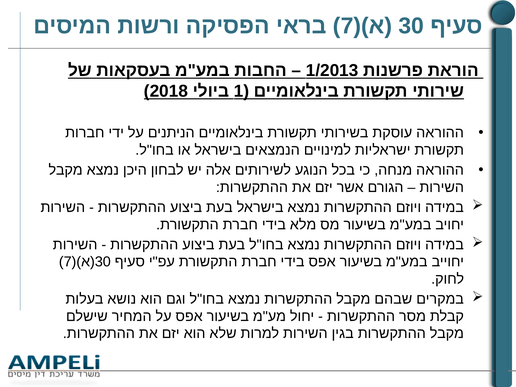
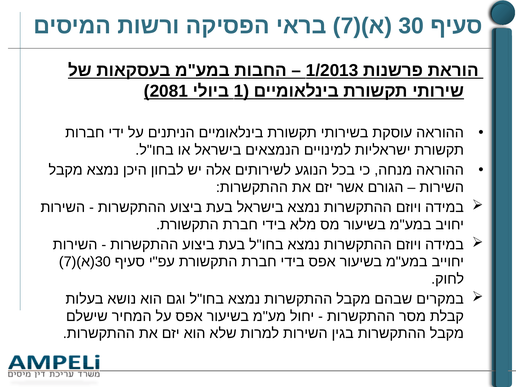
2018: 2018 -> 2081 (169, 91)
